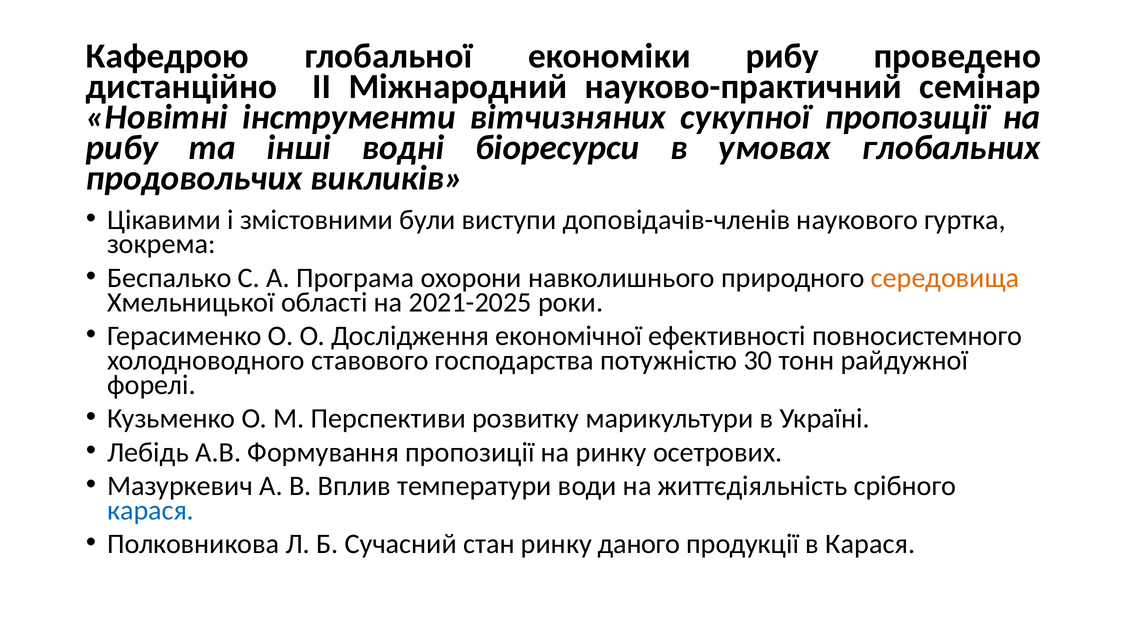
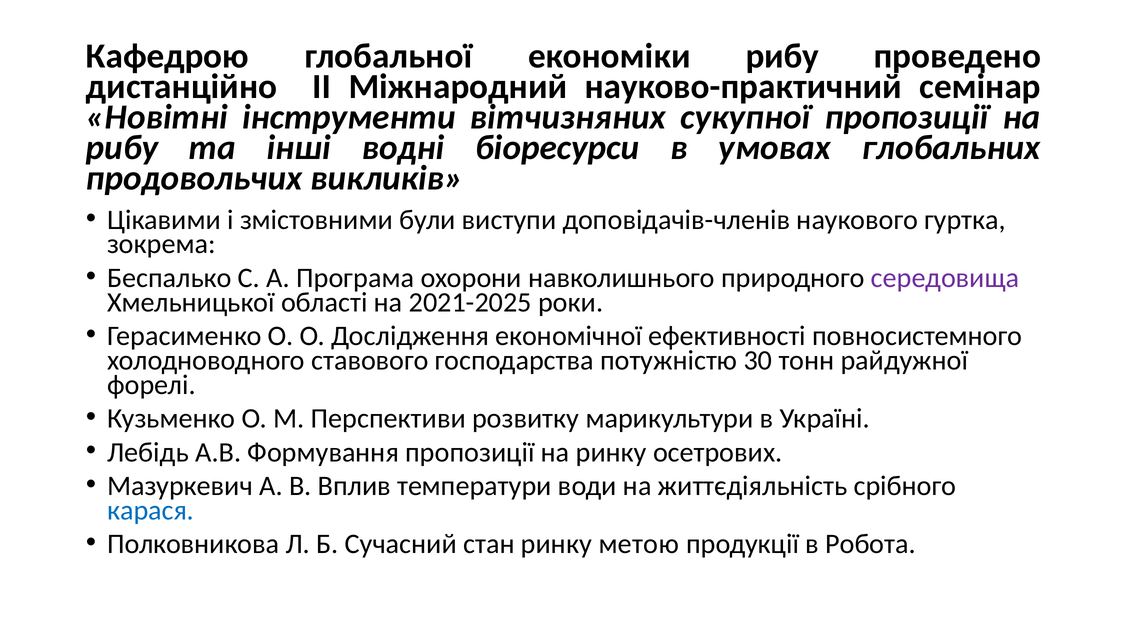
середовища colour: orange -> purple (945, 278)
даного: даного -> метою (639, 545)
в Карася: Карася -> Робота (870, 545)
